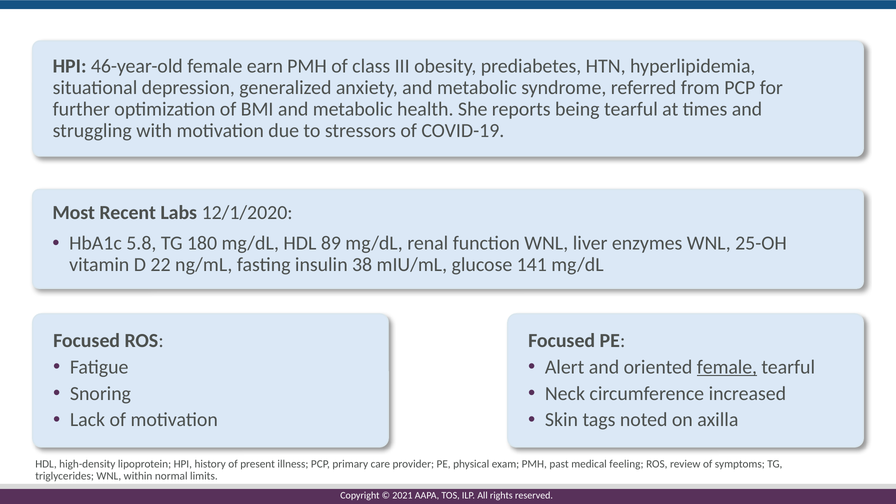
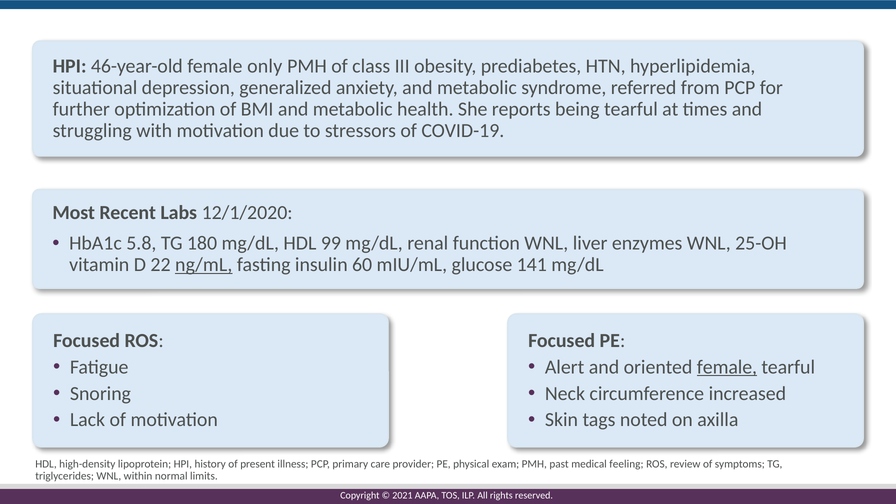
earn: earn -> only (265, 66)
89: 89 -> 99 (331, 243)
ng/mL underline: none -> present (204, 265)
38: 38 -> 60 (362, 265)
